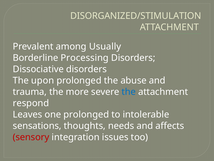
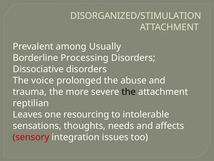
upon: upon -> voice (43, 80)
the colour: blue -> black (129, 92)
respond: respond -> reptilian (31, 103)
one prolonged: prolonged -> resourcing (86, 114)
